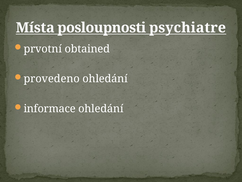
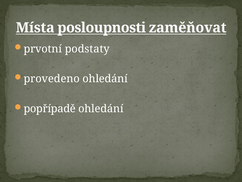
psychiatre: psychiatre -> zaměňovat (188, 28)
obtained: obtained -> podstaty (87, 49)
informace: informace -> popřípadě (50, 108)
